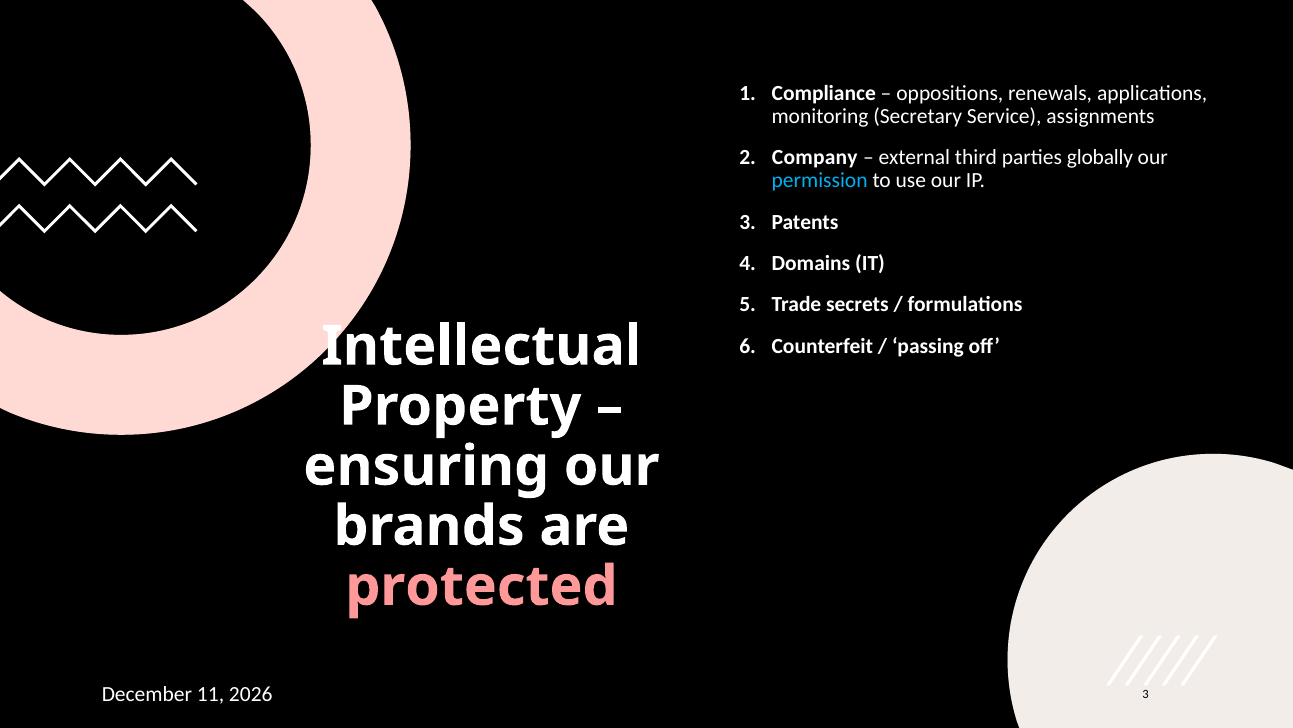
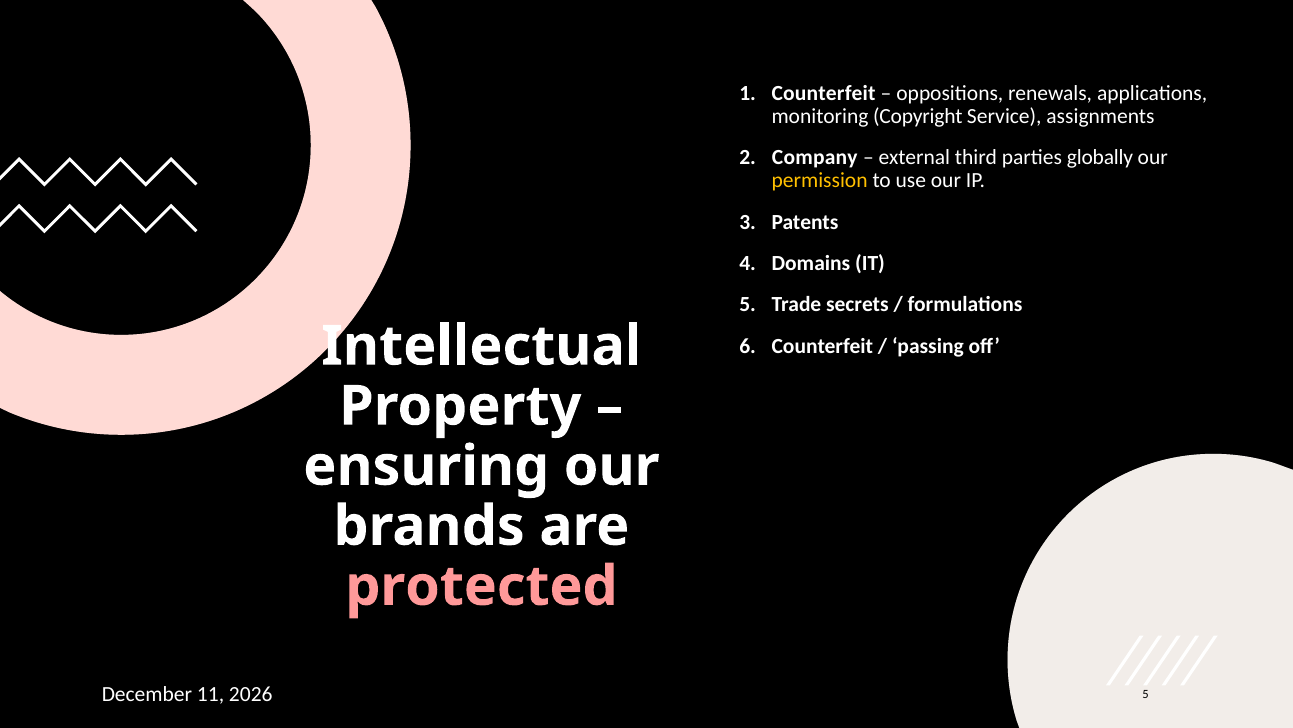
Compliance: Compliance -> Counterfeit (824, 93)
Secretary: Secretary -> Copyright (918, 116)
permission colour: light blue -> yellow (820, 181)
3: 3 -> 5 (1146, 693)
